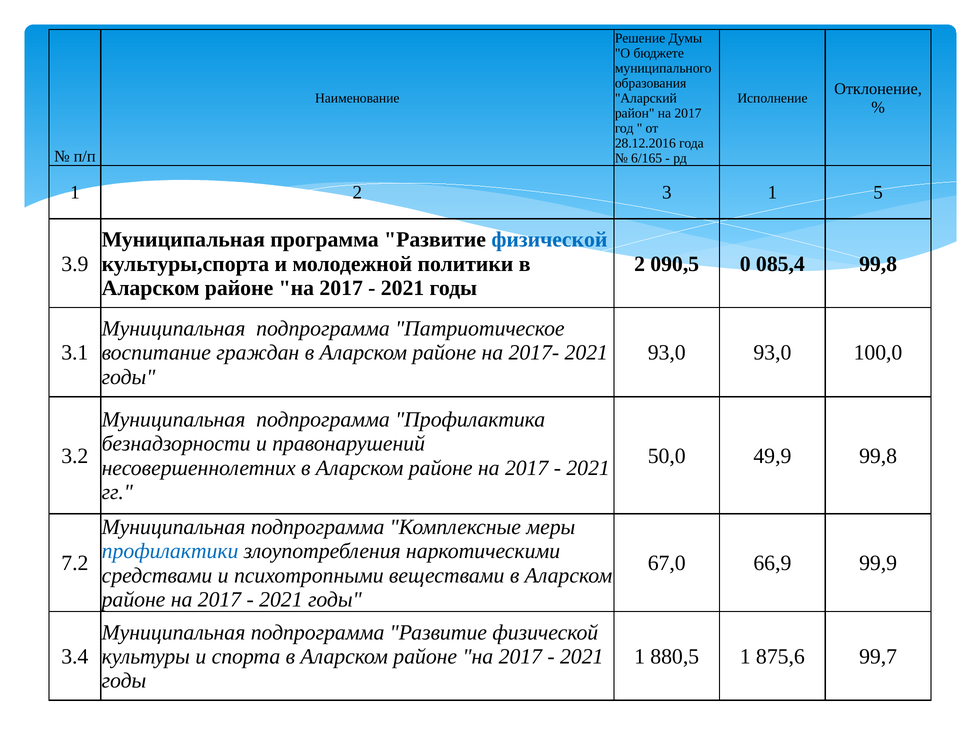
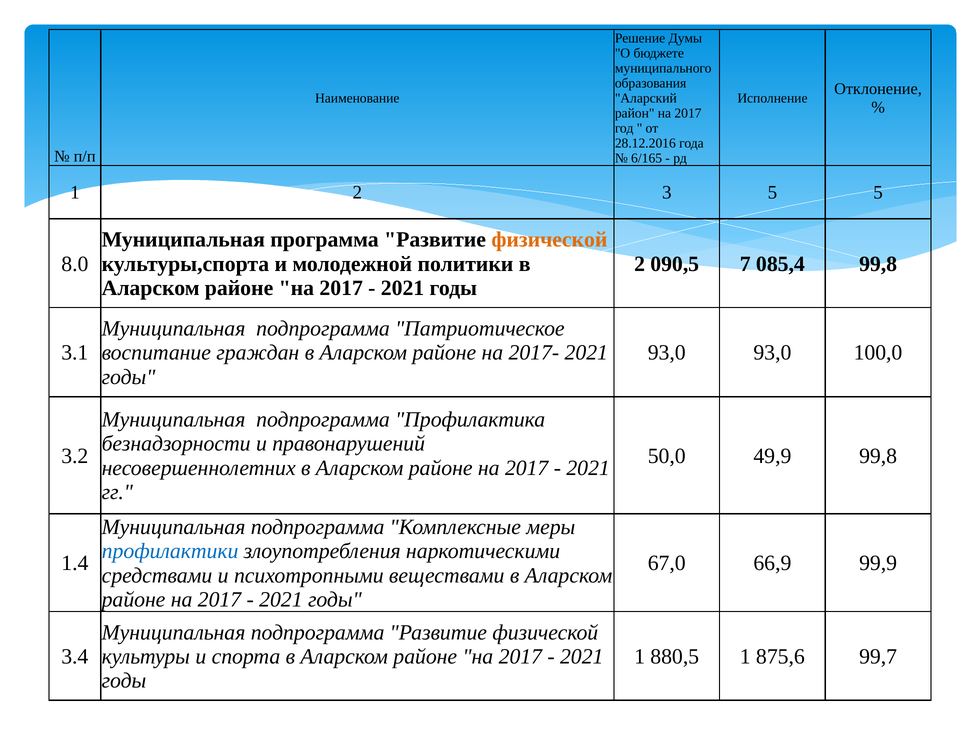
3 1: 1 -> 5 (772, 192)
физической colour: blue -> orange (549, 240)
3.9: 3.9 -> 8.0 (75, 264)
0: 0 -> 7 (745, 264)
7.2: 7.2 -> 1.4 (75, 563)
